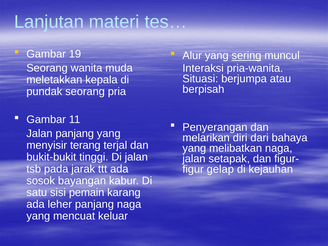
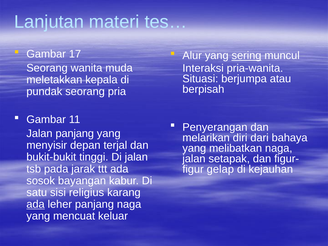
19: 19 -> 17 (75, 54)
terang: terang -> depan (85, 145)
pemain: pemain -> religius (87, 193)
ada underline: none -> present (36, 204)
